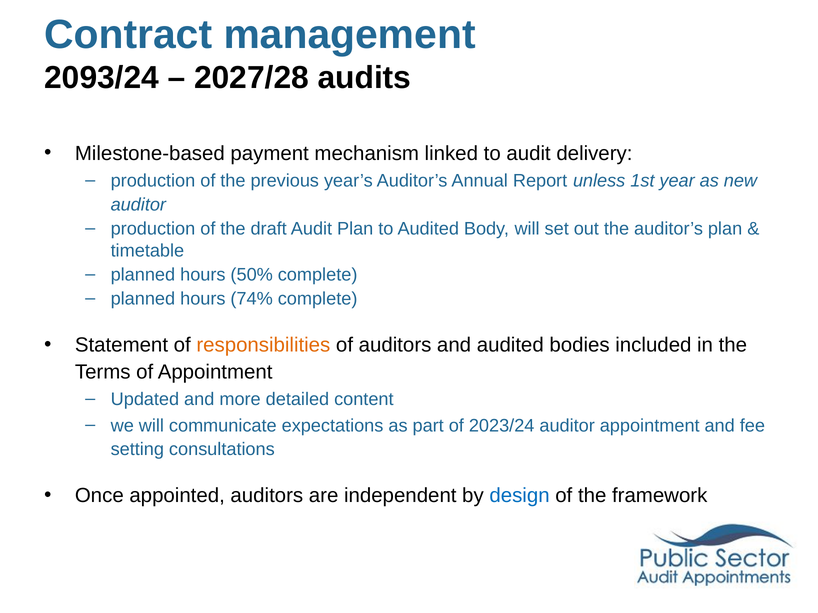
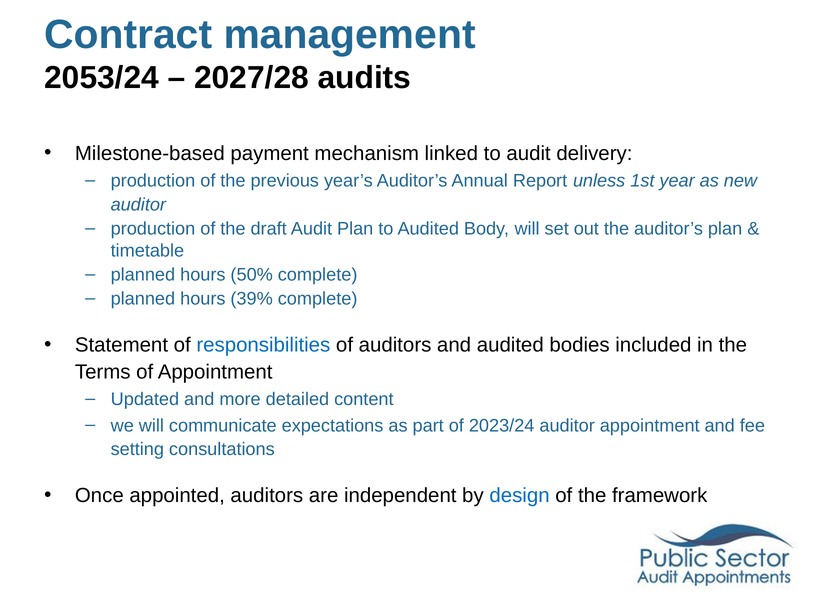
2093/24: 2093/24 -> 2053/24 (102, 78)
74%: 74% -> 39% (252, 299)
responsibilities colour: orange -> blue (263, 345)
